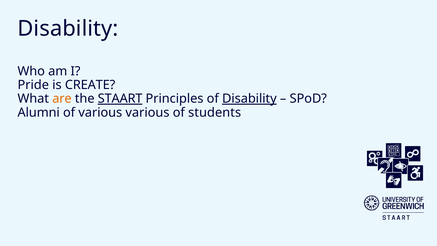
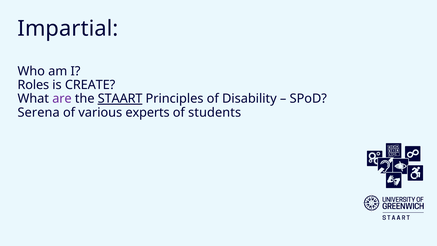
Disability: Disability -> Impartial (68, 29)
Pride: Pride -> Roles (33, 85)
are colour: orange -> purple (62, 99)
Disability underline: present -> none (249, 99)
Alumni: Alumni -> Serena (39, 112)
various various: various -> experts (148, 112)
